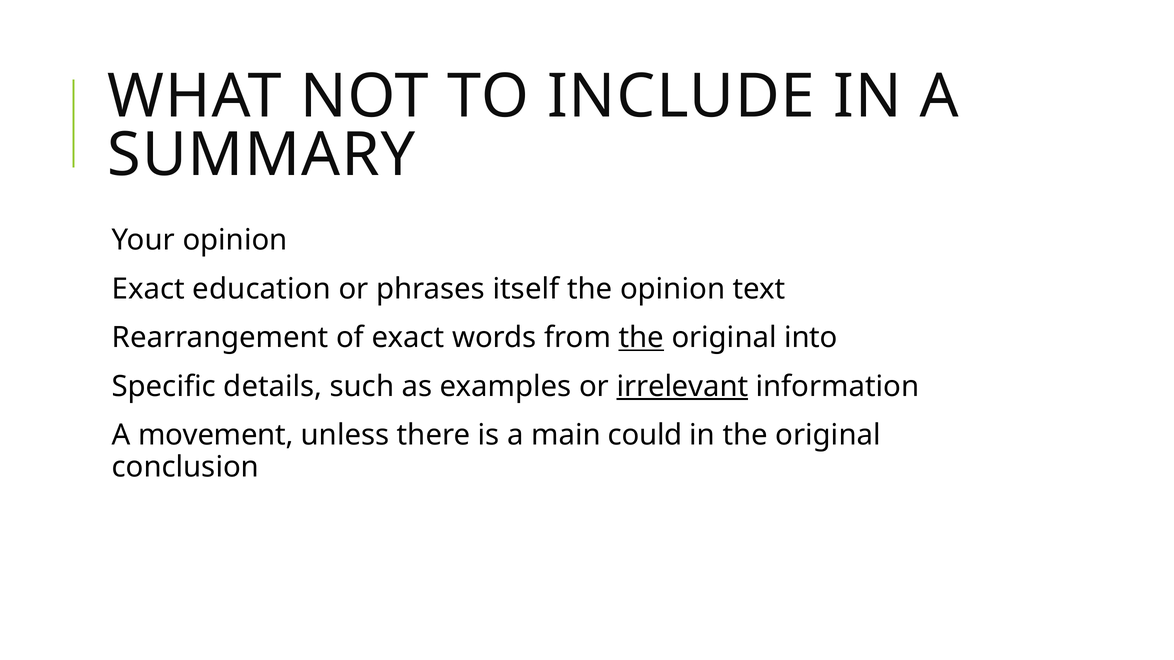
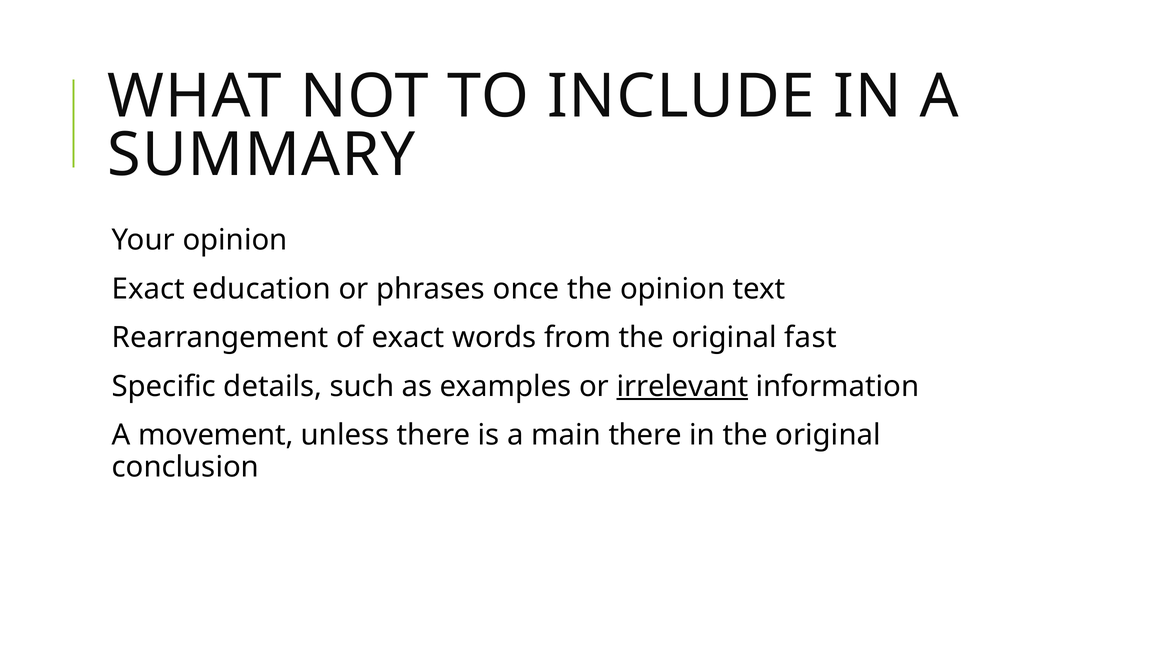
itself: itself -> once (526, 289)
the underline: present -> none (641, 338)
into: into -> fast (811, 338)
main could: could -> there (645, 435)
